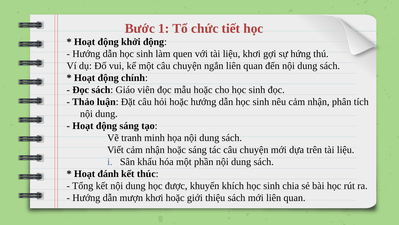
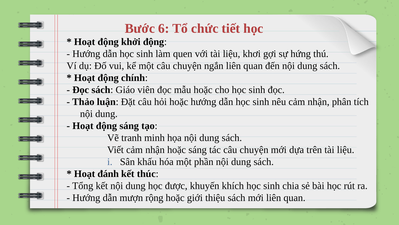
1: 1 -> 6 (164, 29)
mượn khơi: khơi -> rộng (154, 197)
